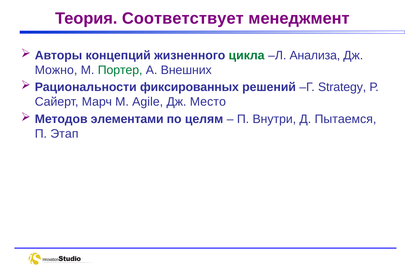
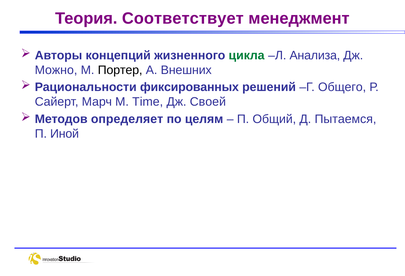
Портер colour: green -> black (120, 70)
Strategy: Strategy -> Общего (342, 87)
Agile: Agile -> Time (148, 102)
Место: Место -> Своей (208, 102)
элементами: элементами -> определяет (127, 119)
Внутри: Внутри -> Общий (274, 119)
Этап: Этап -> Иной (65, 134)
